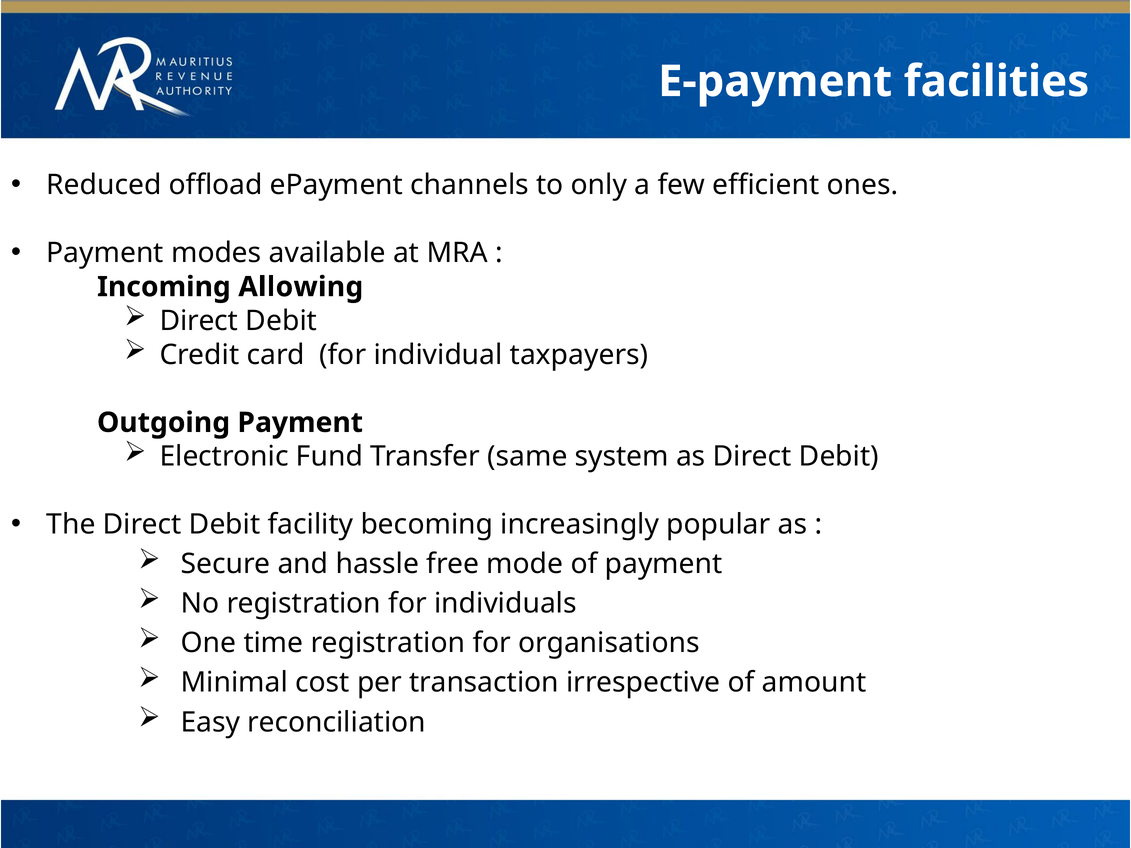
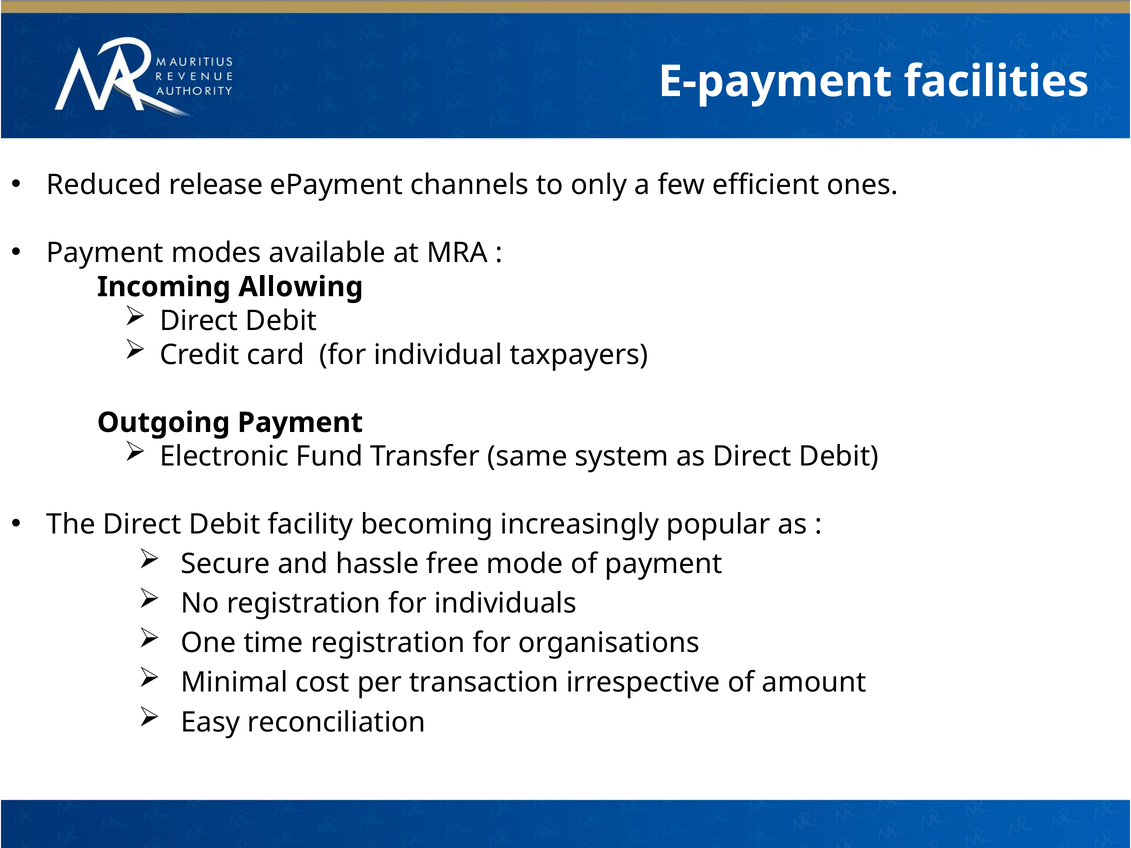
offload: offload -> release (216, 185)
